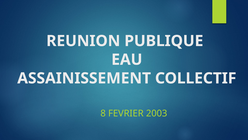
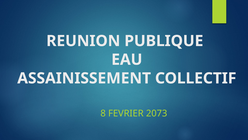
2003: 2003 -> 2073 (157, 113)
